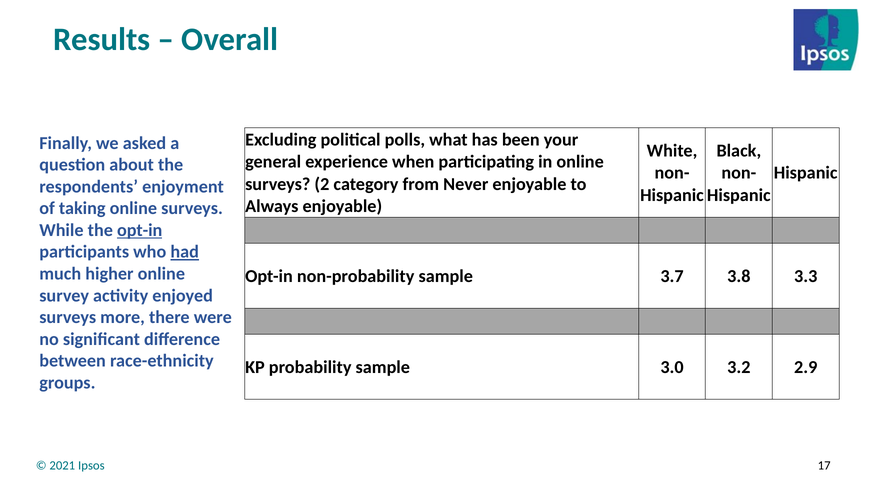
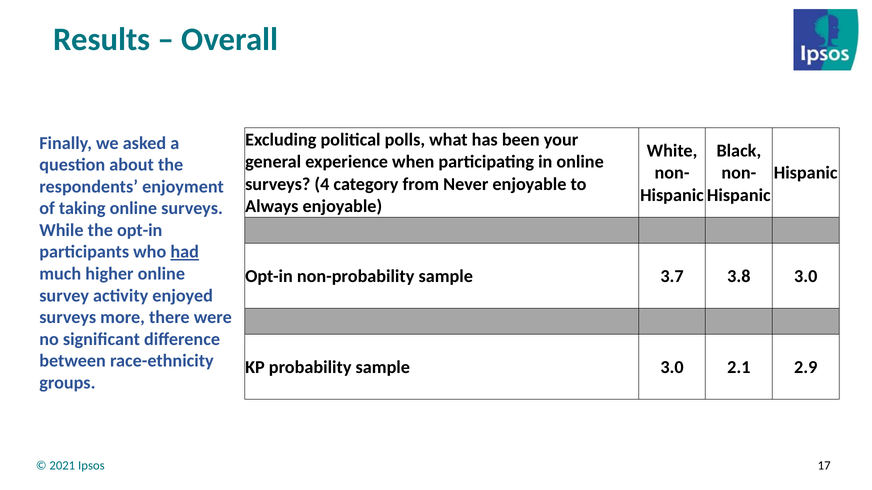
2: 2 -> 4 (322, 184)
opt-in underline: present -> none (140, 230)
3.8 3.3: 3.3 -> 3.0 (806, 277)
3.2: 3.2 -> 2.1 (739, 368)
